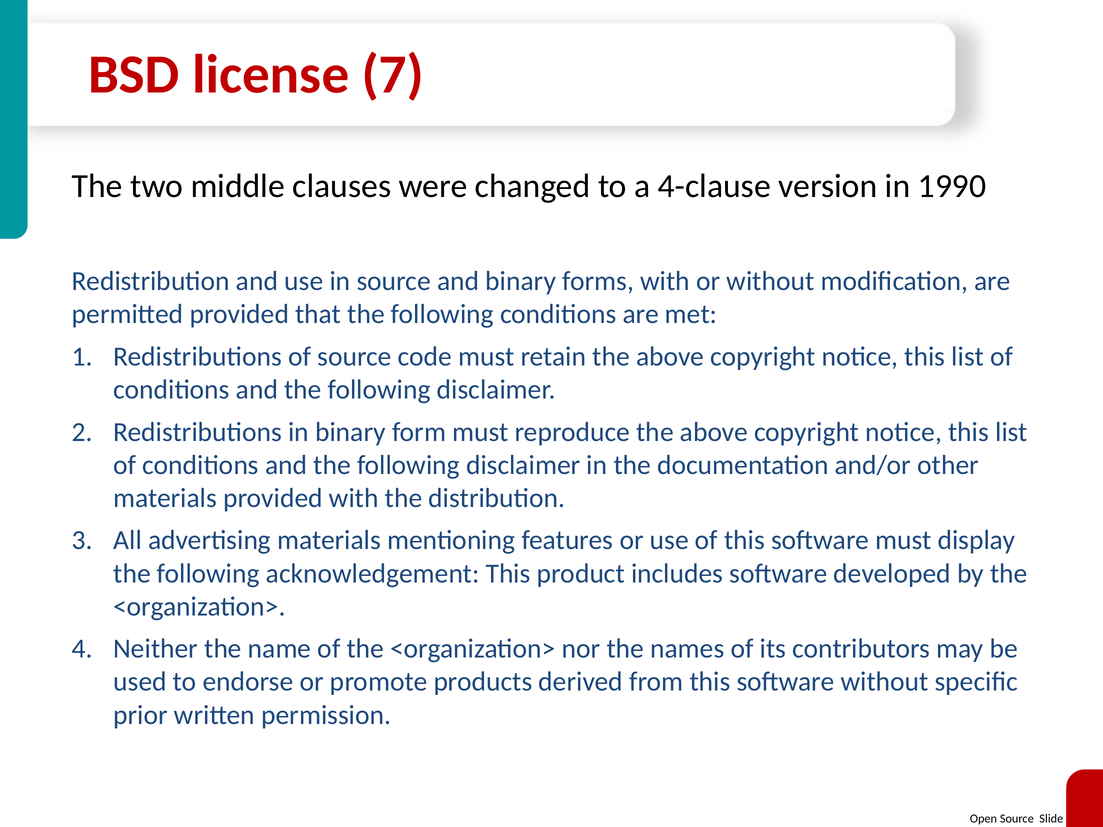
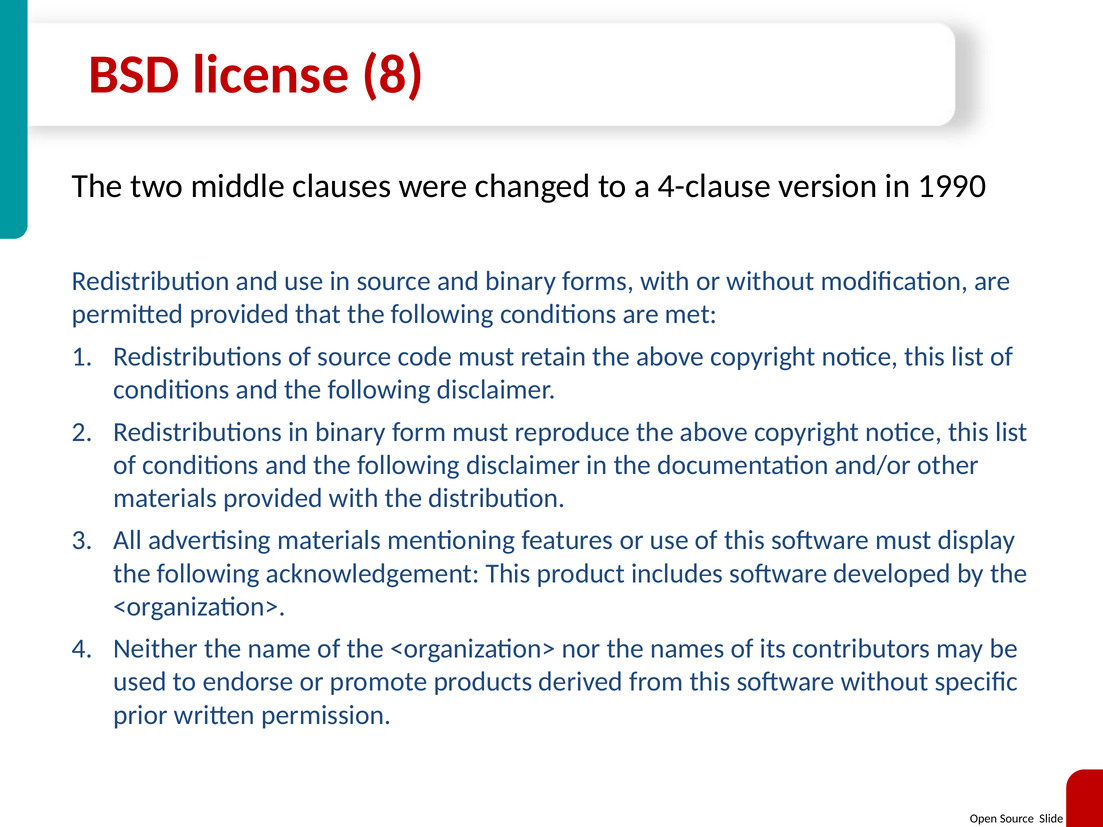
7: 7 -> 8 (393, 75)
